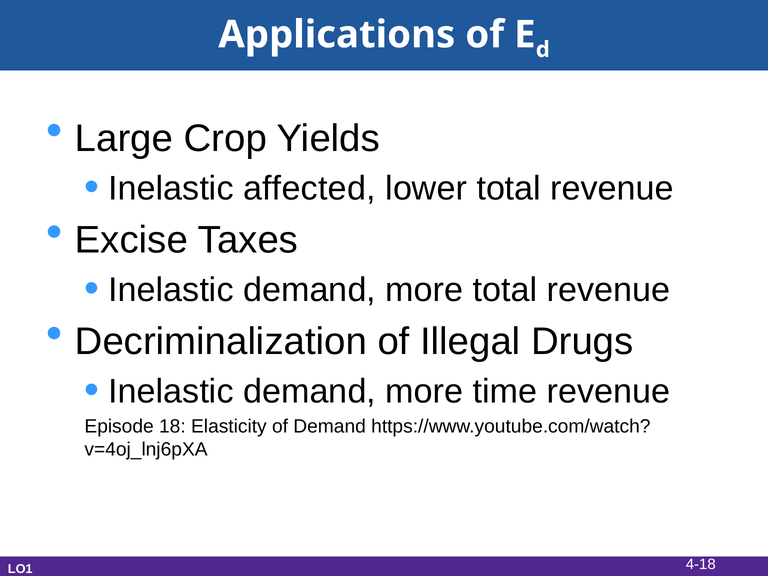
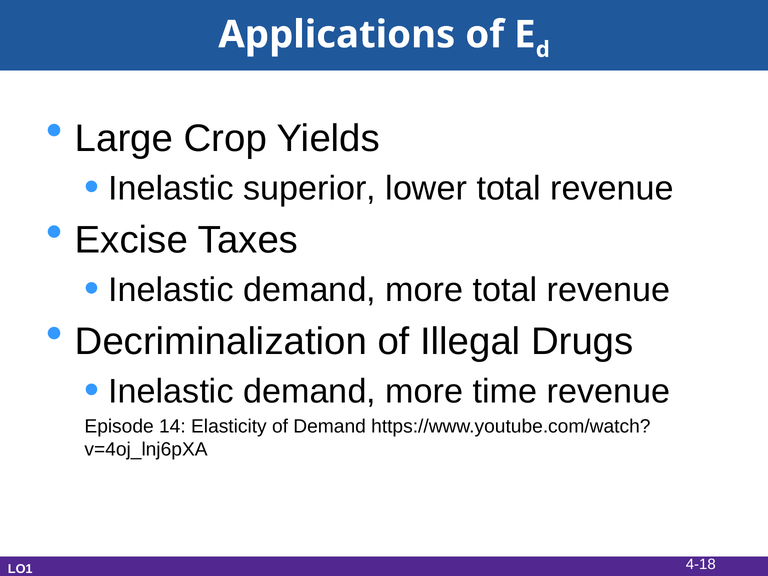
affected: affected -> superior (309, 188)
18: 18 -> 14 (172, 426)
